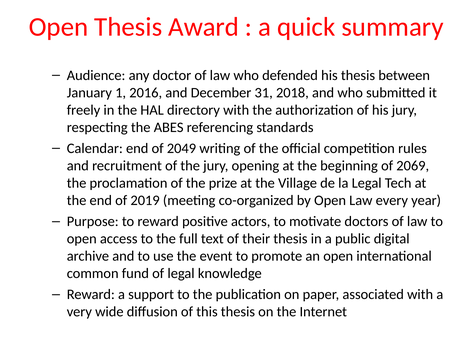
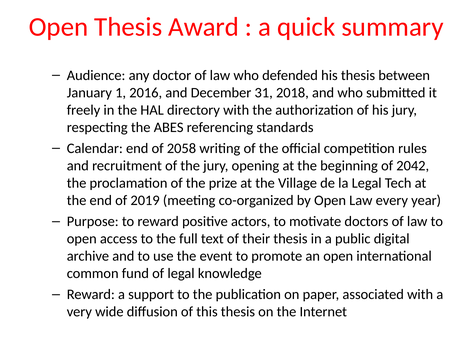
2049: 2049 -> 2058 (181, 148)
2069: 2069 -> 2042 (413, 166)
